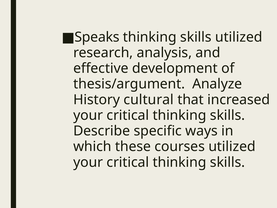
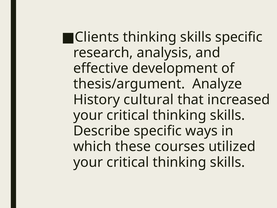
Speaks: Speaks -> Clients (97, 37)
skills utilized: utilized -> specific (239, 37)
